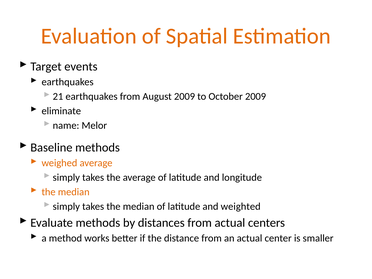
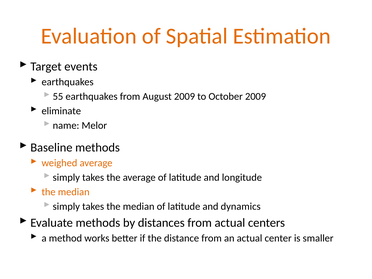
21: 21 -> 55 (58, 96)
weighted: weighted -> dynamics (241, 206)
